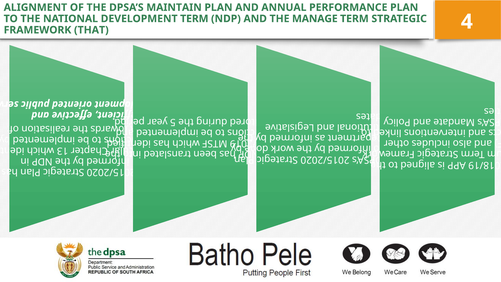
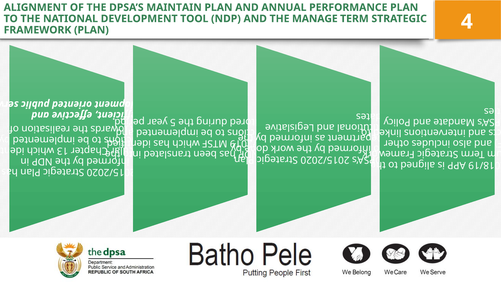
DEVELOPMENT TERM: TERM -> TOOL (194, 19)
FRAMEWORK THAT: THAT -> PLAN (91, 30)
